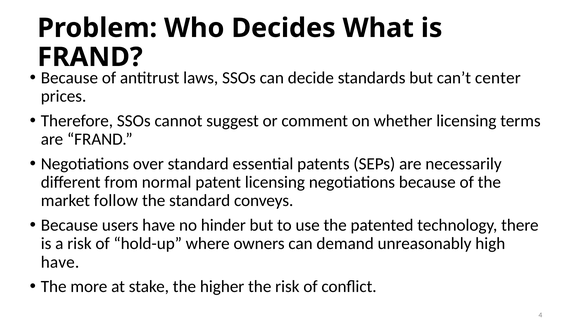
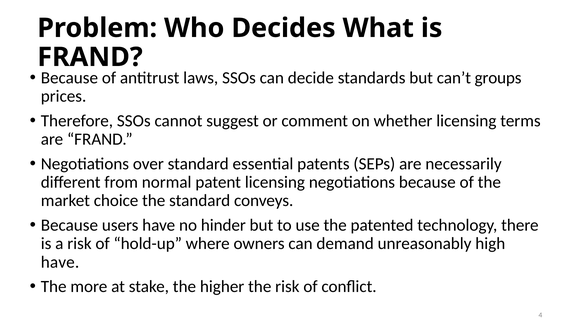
center: center -> groups (498, 78)
follow: follow -> choice (116, 201)
